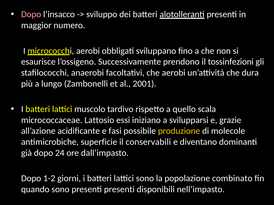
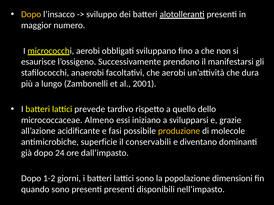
Dopo colour: pink -> yellow (31, 14)
il tossinfezioni: tossinfezioni -> manifestarsi (231, 62)
muscolo: muscolo -> prevede (90, 109)
scala: scala -> dello (207, 109)
Lattosio: Lattosio -> Almeno (99, 120)
combinato: combinato -> dimensioni (232, 179)
